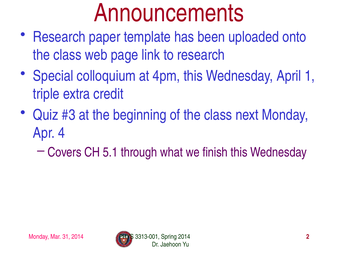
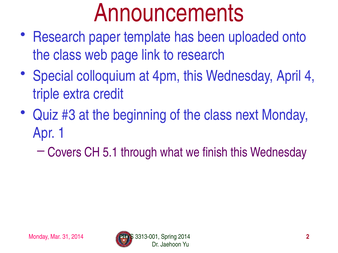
1: 1 -> 4 (310, 76)
4: 4 -> 1 (62, 133)
